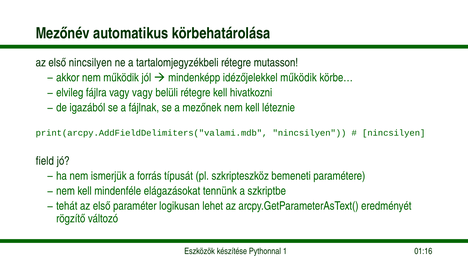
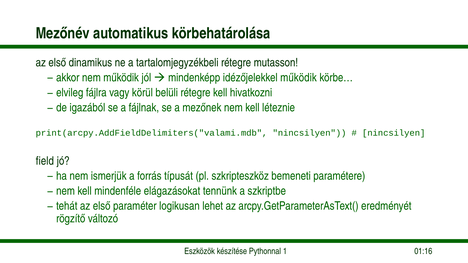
első nincsilyen: nincsilyen -> dinamikus (90, 63)
vagy vagy: vagy -> körül (142, 93)
